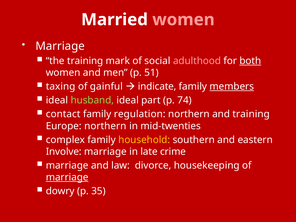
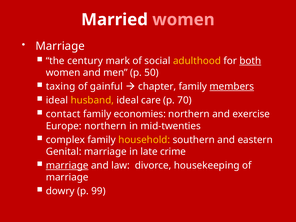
the training: training -> century (85, 61)
adulthood colour: pink -> yellow (197, 61)
51: 51 -> 50 (151, 73)
indicate: indicate -> chapter (157, 87)
husband colour: light green -> yellow (92, 100)
part: part -> care (151, 100)
74: 74 -> 70 (184, 100)
regulation: regulation -> economies (140, 114)
and training: training -> exercise (251, 114)
Involve: Involve -> Genital (64, 152)
marriage underline: none -> present (67, 165)
marriage underline: present -> none (67, 177)
35: 35 -> 99 (98, 191)
